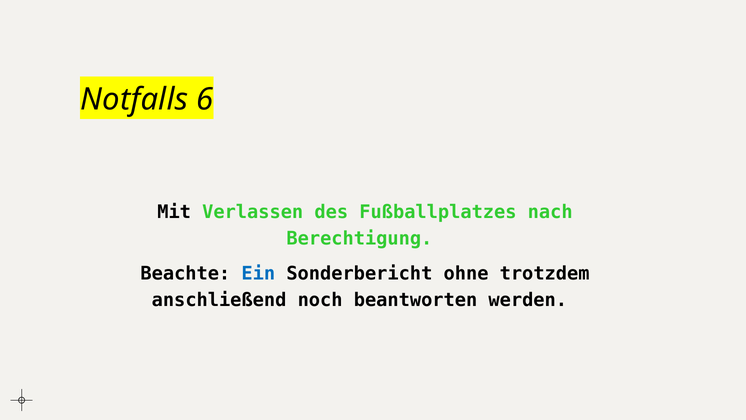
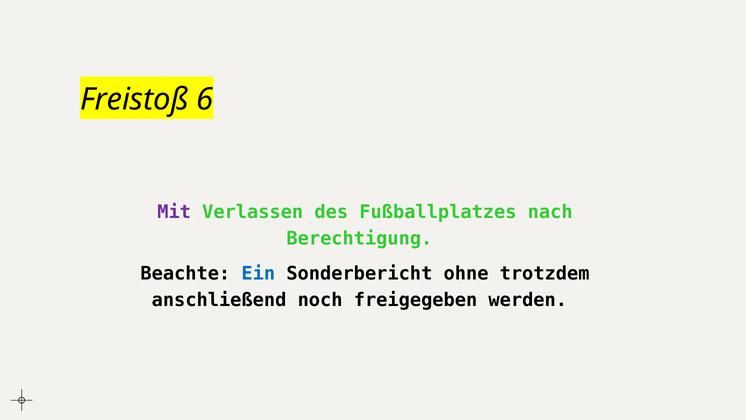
Notfalls: Notfalls -> Freistoß (134, 100)
Mit colour: black -> purple (174, 212)
beantworten: beantworten -> freigegeben (416, 300)
